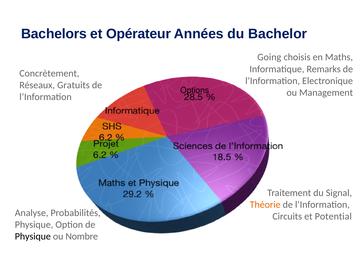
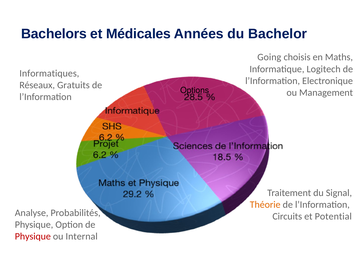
Opérateur: Opérateur -> Médicales (138, 34)
Remarks: Remarks -> Logitech (324, 69)
Concrètement: Concrètement -> Informatiques (49, 73)
Physique colour: black -> red (33, 237)
Nombre: Nombre -> Internal (82, 237)
